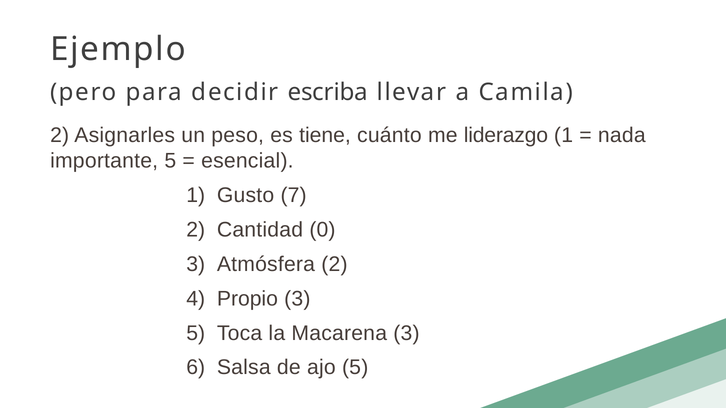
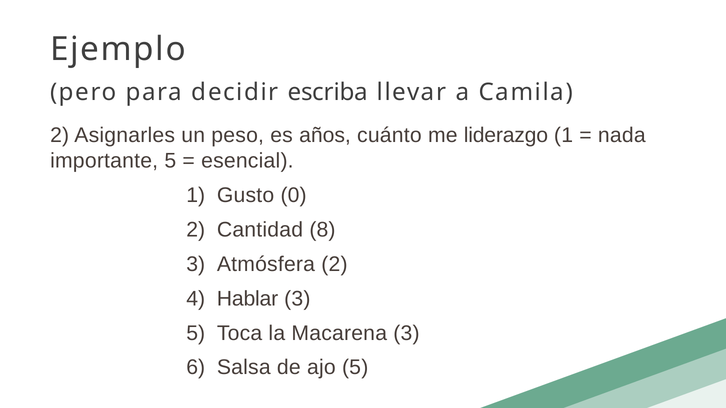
tiene: tiene -> años (325, 135)
7: 7 -> 0 (294, 195)
0: 0 -> 8 (322, 230)
Propio: Propio -> Hablar (248, 299)
